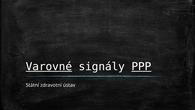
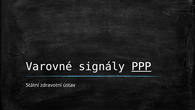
Varovné underline: present -> none (49, 66)
